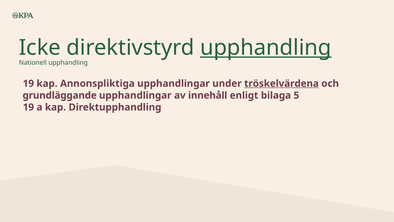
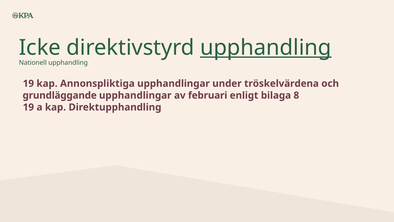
tröskelvärdena underline: present -> none (281, 83)
innehåll: innehåll -> februari (208, 95)
5: 5 -> 8 (296, 95)
